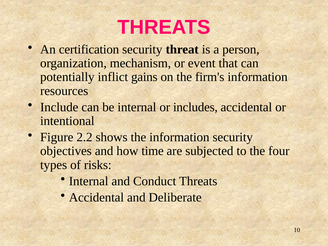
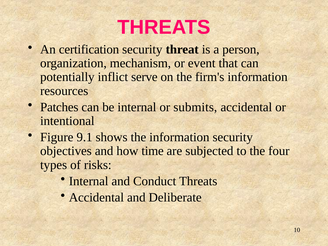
gains: gains -> serve (144, 77)
Include: Include -> Patches (59, 107)
includes: includes -> submits (195, 107)
2.2: 2.2 -> 9.1 (85, 137)
